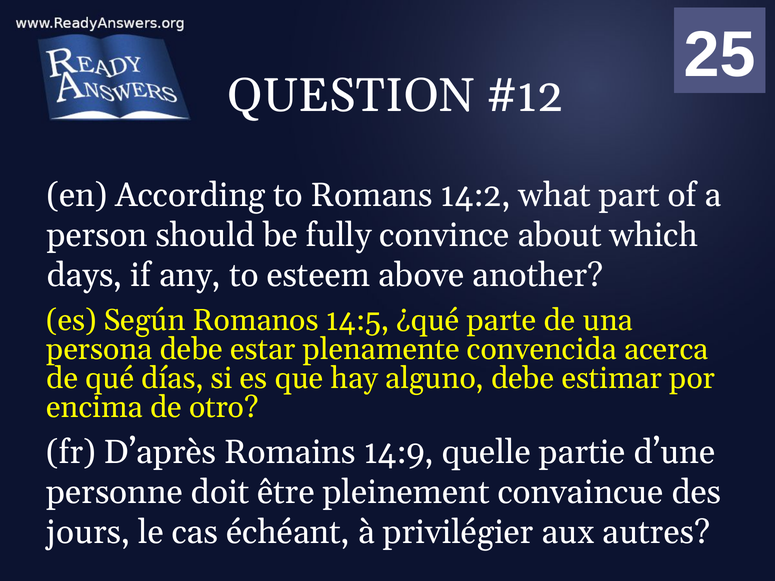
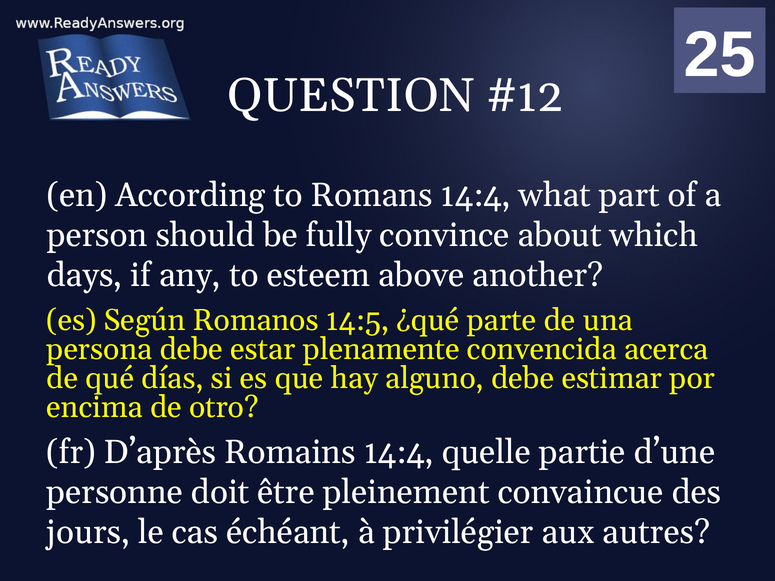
Romans 14:2: 14:2 -> 14:4 (476, 195)
Romains 14:9: 14:9 -> 14:4 (399, 452)
